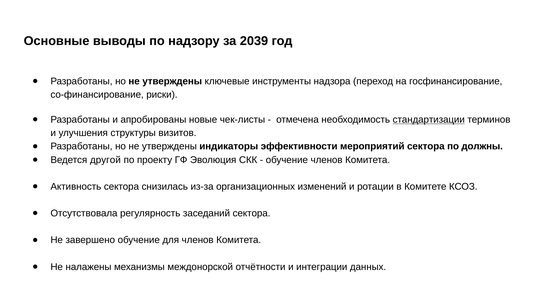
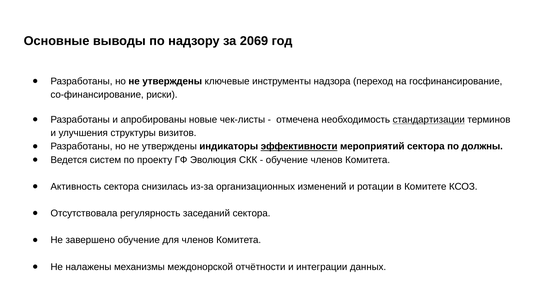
2039: 2039 -> 2069 (254, 41)
эффективности underline: none -> present (299, 146)
другой: другой -> систем (105, 160)
